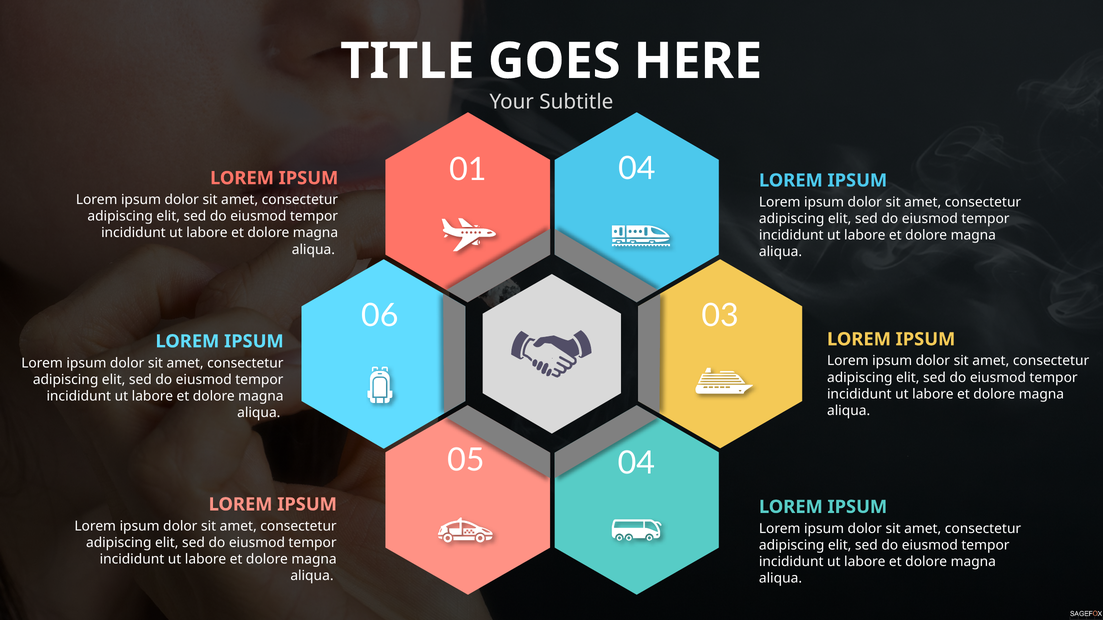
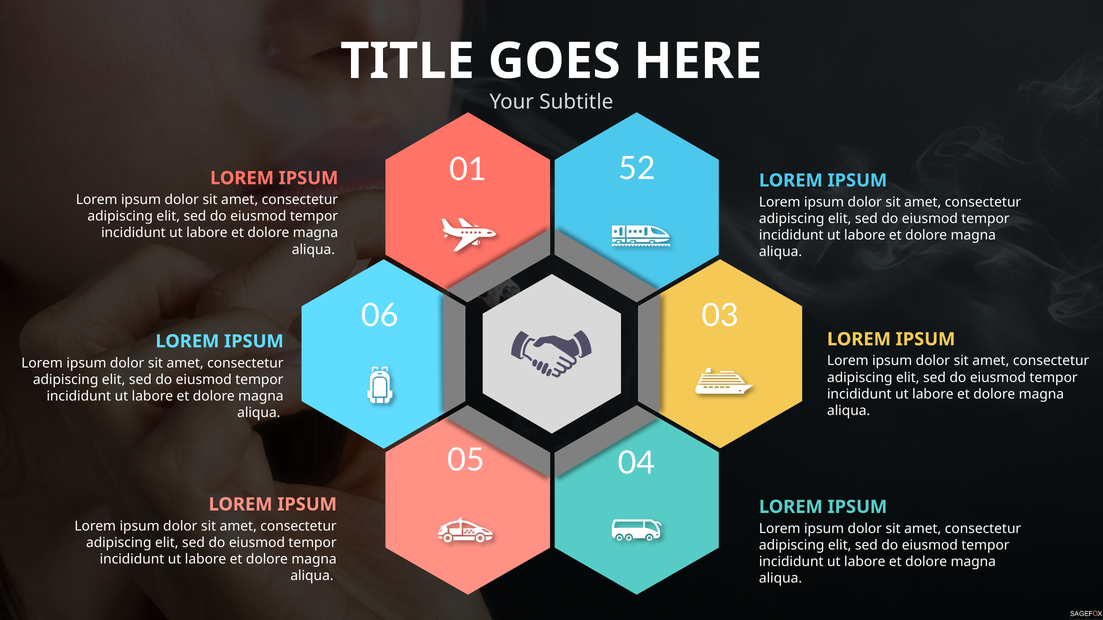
01 04: 04 -> 52 (637, 169)
